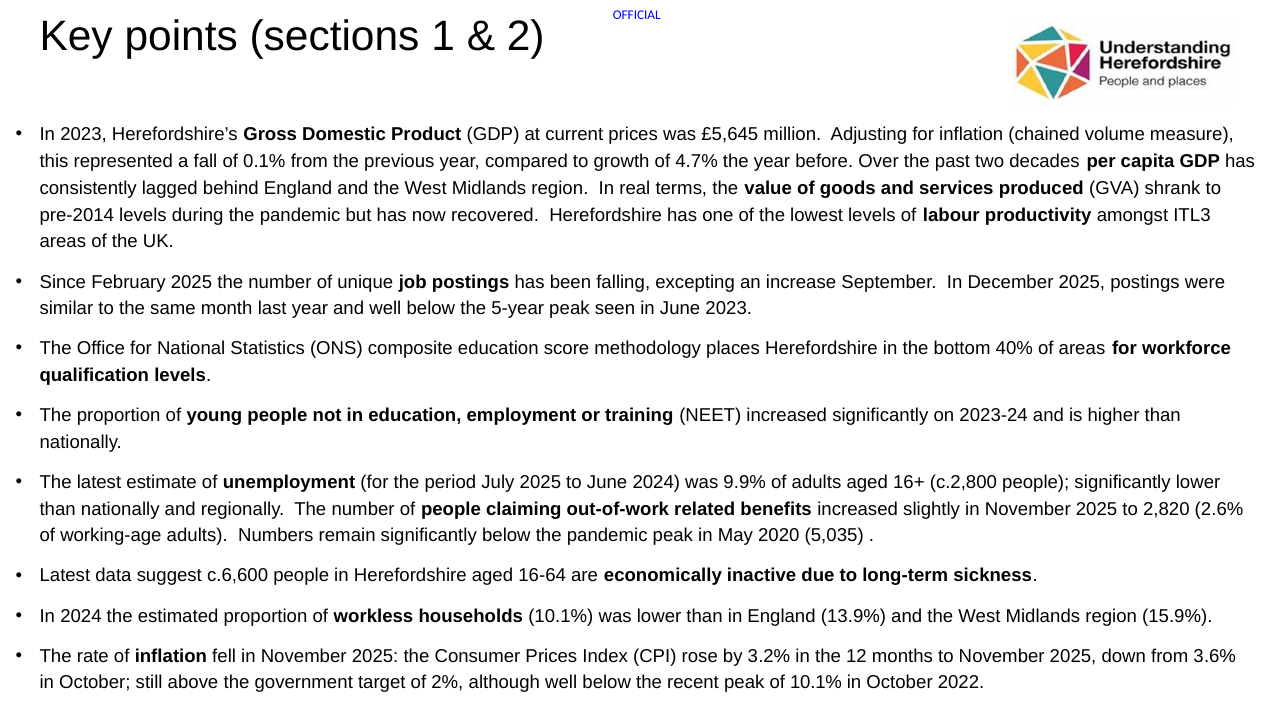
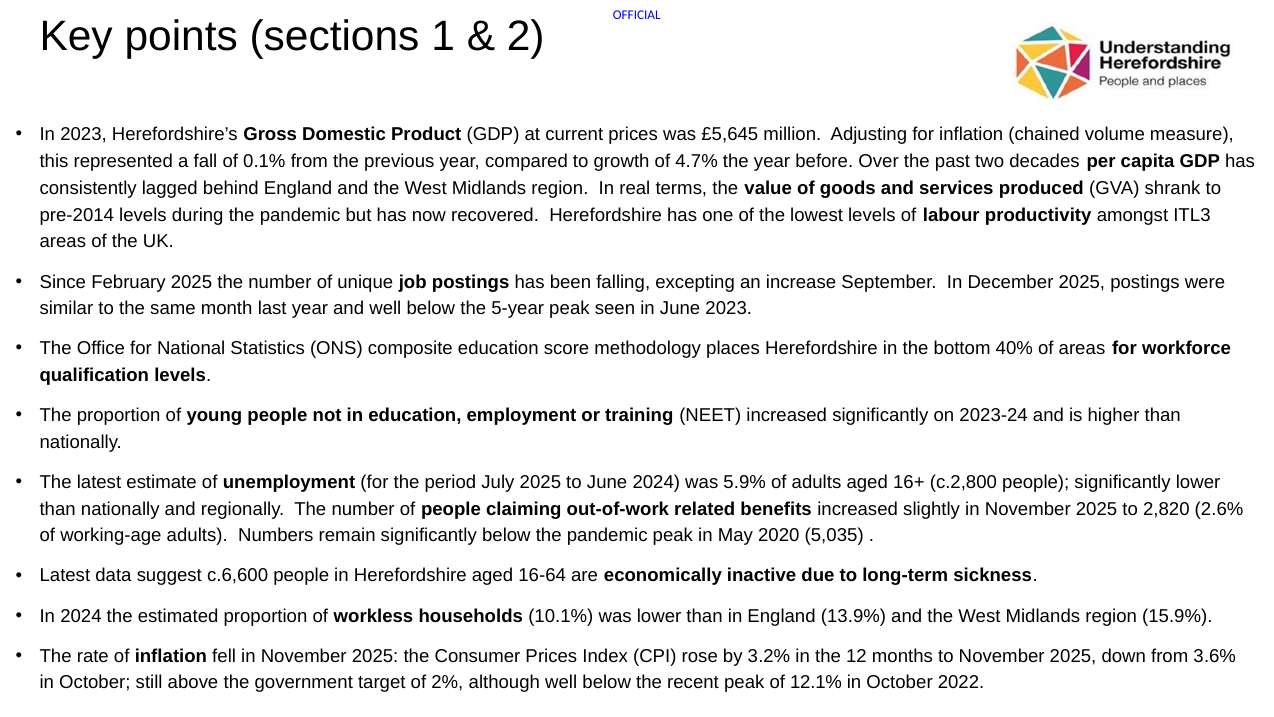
9.9%: 9.9% -> 5.9% (745, 482)
of 10.1%: 10.1% -> 12.1% (816, 682)
